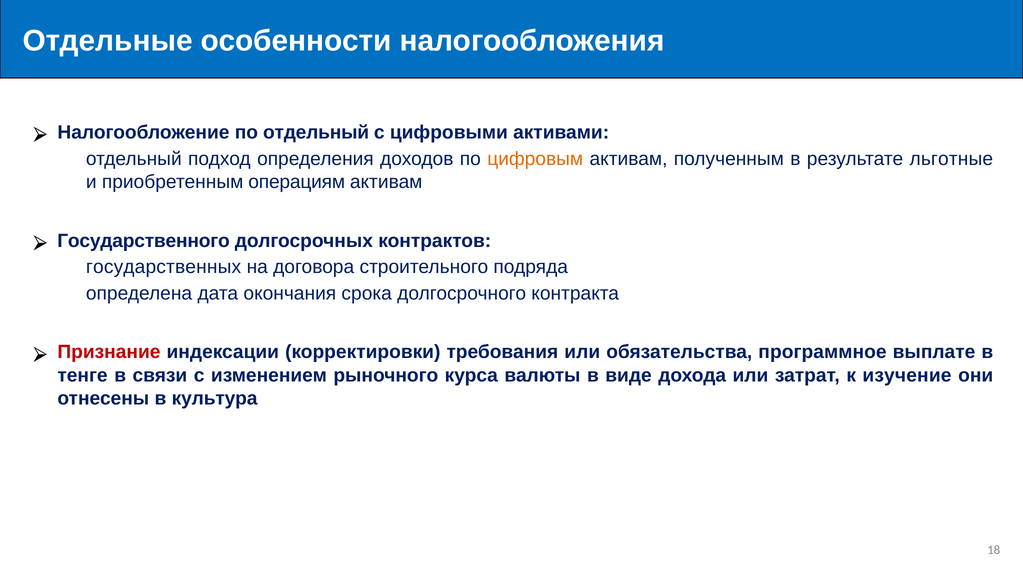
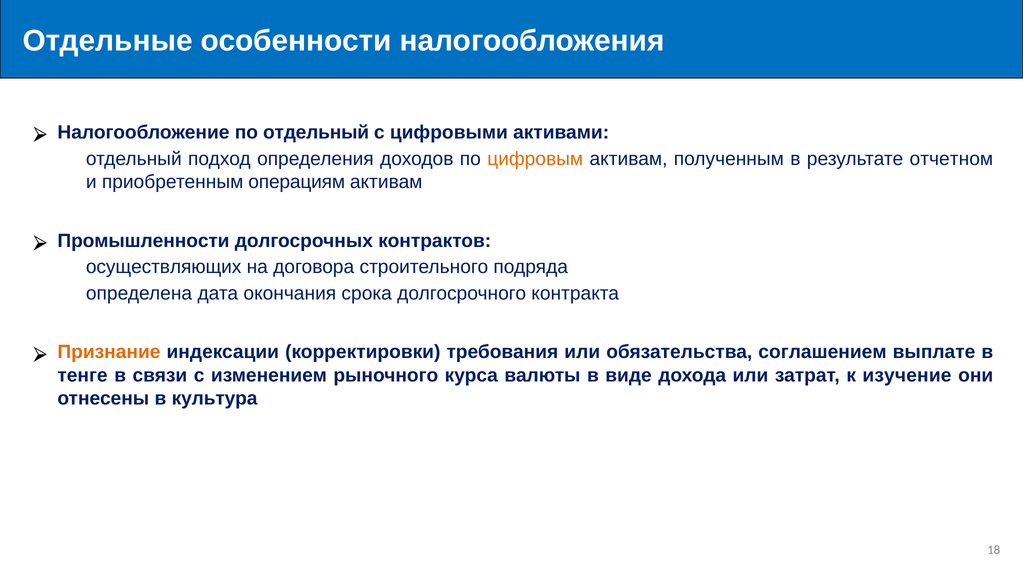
льготные: льготные -> отчетном (951, 159)
Государственного: Государственного -> Промышленности (143, 241)
государственных: государственных -> осуществляющих (164, 267)
Признание colour: red -> orange (109, 352)
программное: программное -> соглашением (822, 352)
